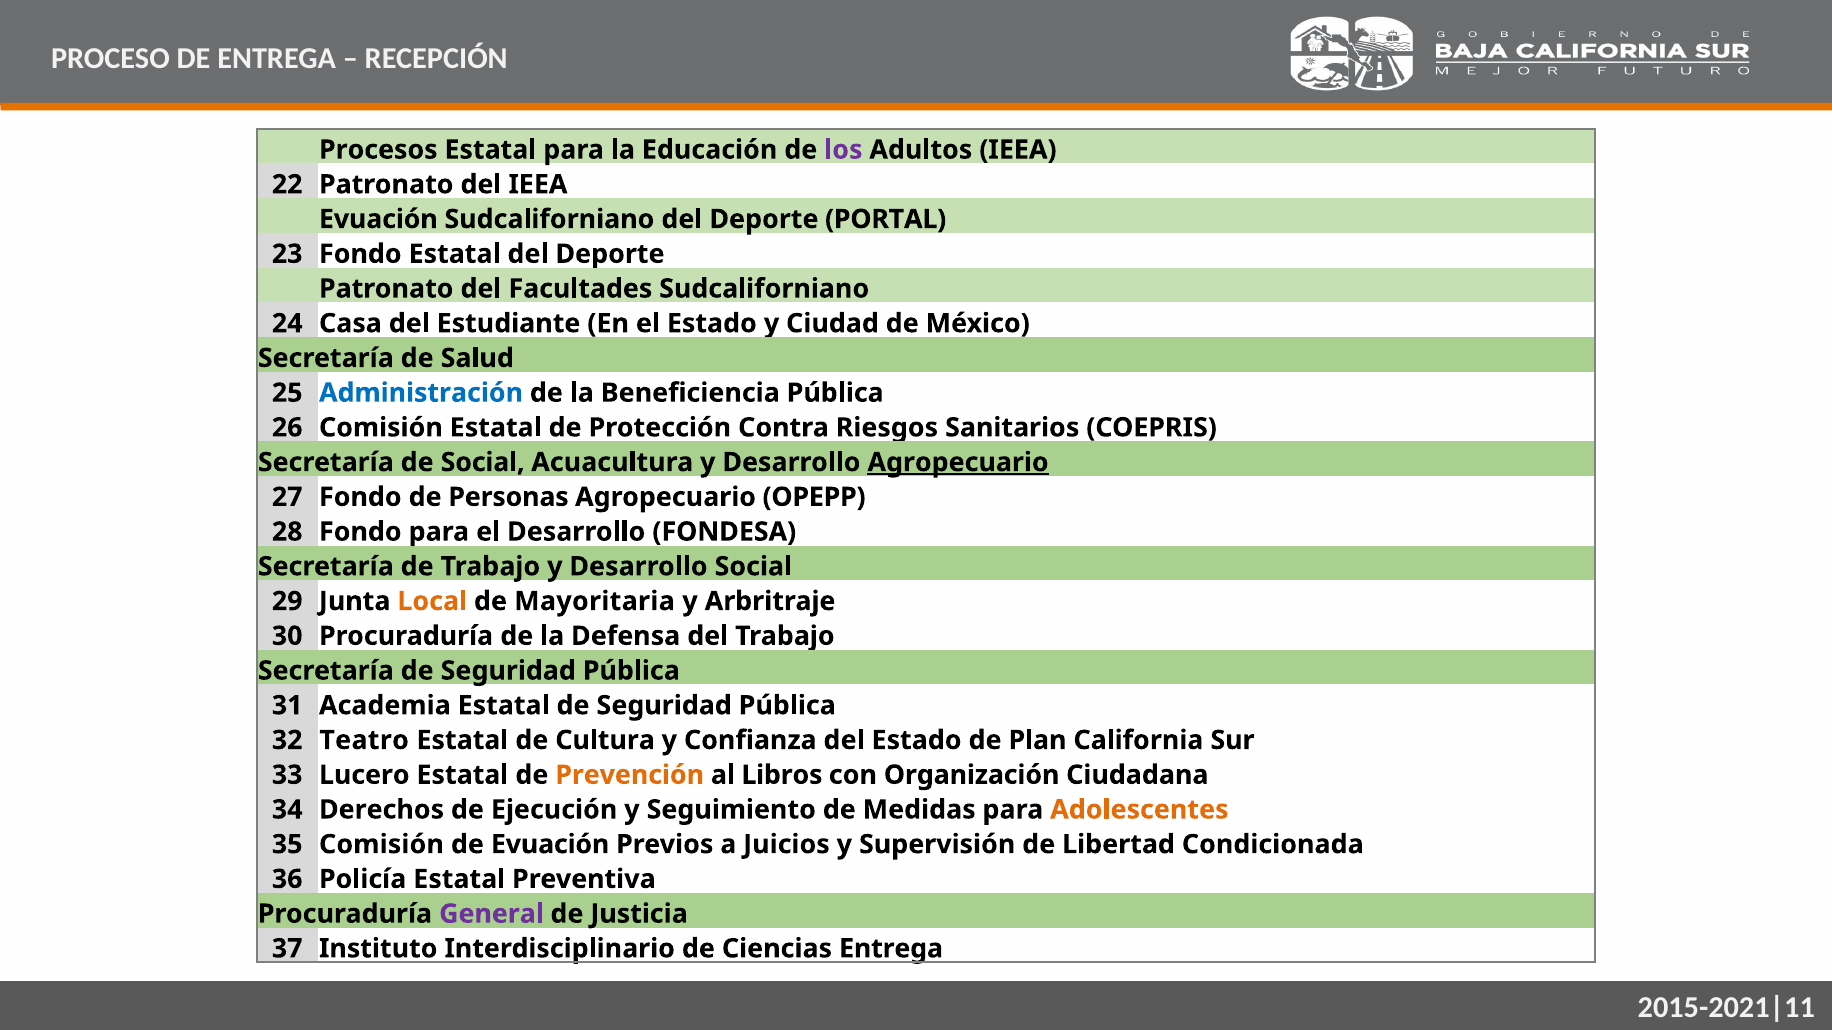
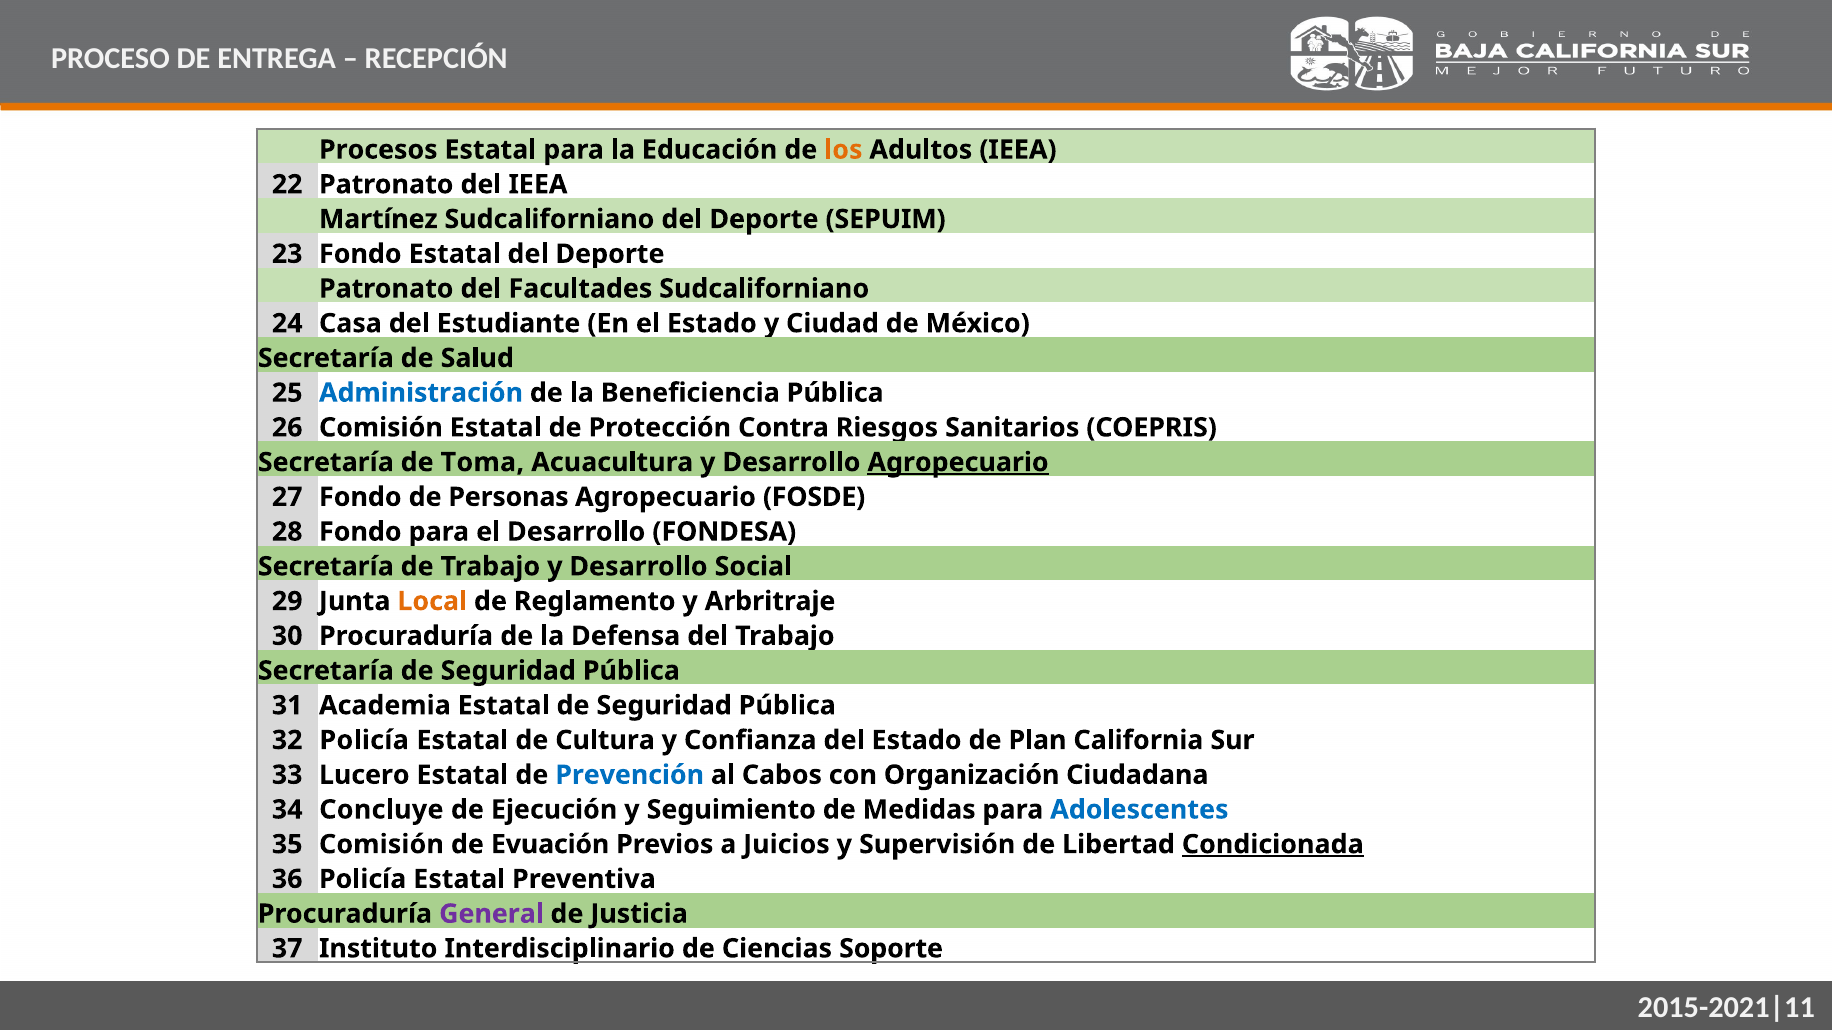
los colour: purple -> orange (843, 150)
Evuación: Evuación -> Martínez (378, 219)
PORTAL: PORTAL -> SEPUIM (886, 219)
de Social: Social -> Toma (482, 463)
OPEPP: OPEPP -> FOSDE (814, 497)
Mayoritaria: Mayoritaria -> Reglamento (595, 602)
Teatro: Teatro -> Policía (364, 741)
Prevención colour: orange -> blue (630, 775)
Libros: Libros -> Cabos (782, 775)
Derechos: Derechos -> Concluye (381, 810)
Adolescentes colour: orange -> blue (1139, 810)
Condicionada underline: none -> present (1273, 845)
Ciencias Entrega: Entrega -> Soporte (891, 949)
